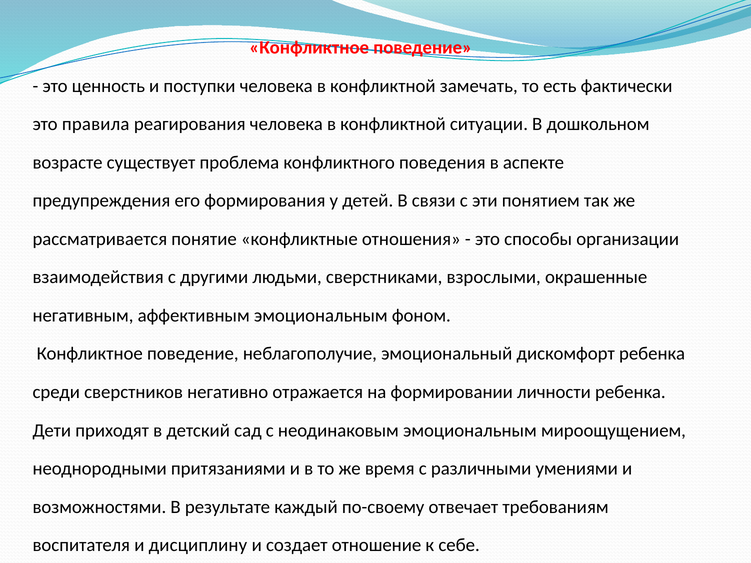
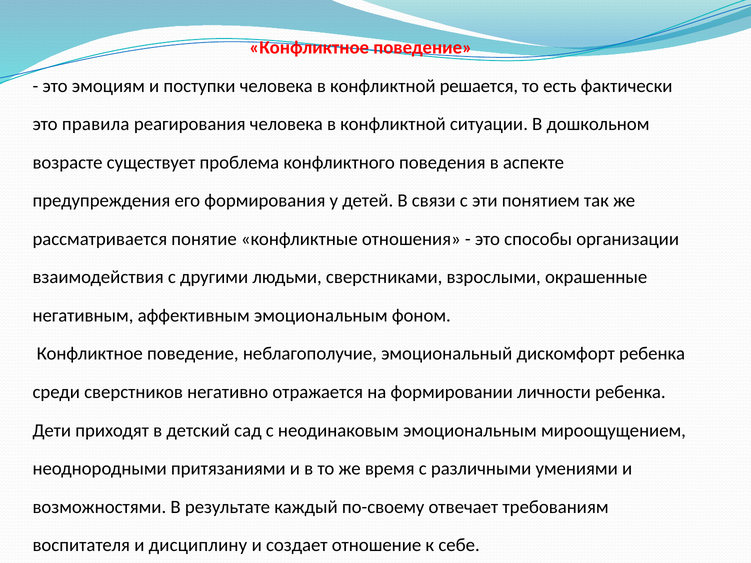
ценность: ценность -> эмоциям (108, 86)
замечать: замечать -> решается (479, 86)
